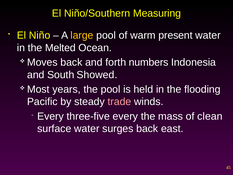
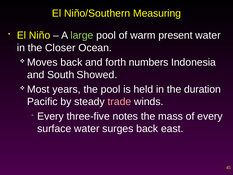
large colour: yellow -> light green (82, 35)
Melted: Melted -> Closer (60, 48)
flooding: flooding -> duration (202, 89)
three-five every: every -> notes (125, 116)
of clean: clean -> every (210, 116)
